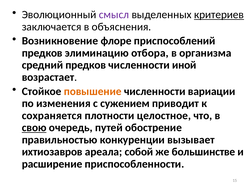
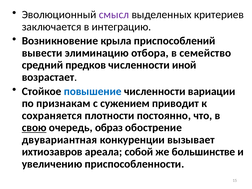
критериев underline: present -> none (219, 15)
объяснения: объяснения -> интеграцию (121, 27)
флоре: флоре -> крыла (116, 41)
предков: предков -> вывести (42, 53)
организма: организма -> семейство (205, 53)
повышение colour: orange -> blue (93, 91)
изменения: изменения -> признакам (63, 103)
целостное: целостное -> постоянно (164, 116)
путей: путей -> образ (109, 128)
правильностью: правильностью -> двувариантная (60, 140)
расширение: расширение -> увеличению (52, 164)
